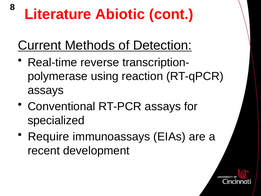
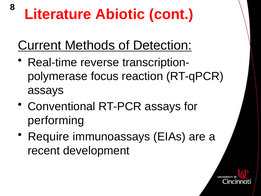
using: using -> focus (105, 76)
specialized: specialized -> performing (56, 120)
